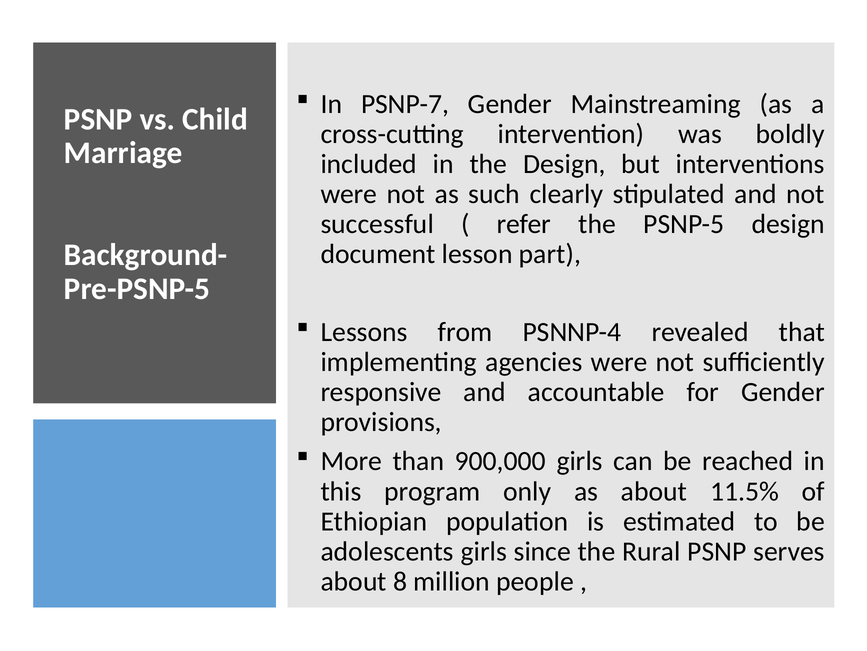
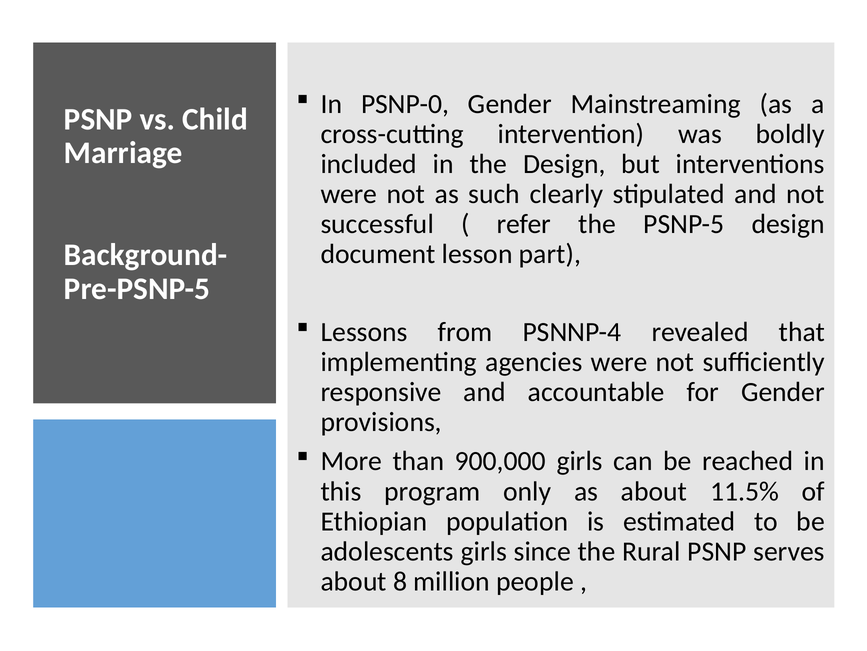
PSNP-7: PSNP-7 -> PSNP-0 (405, 104)
